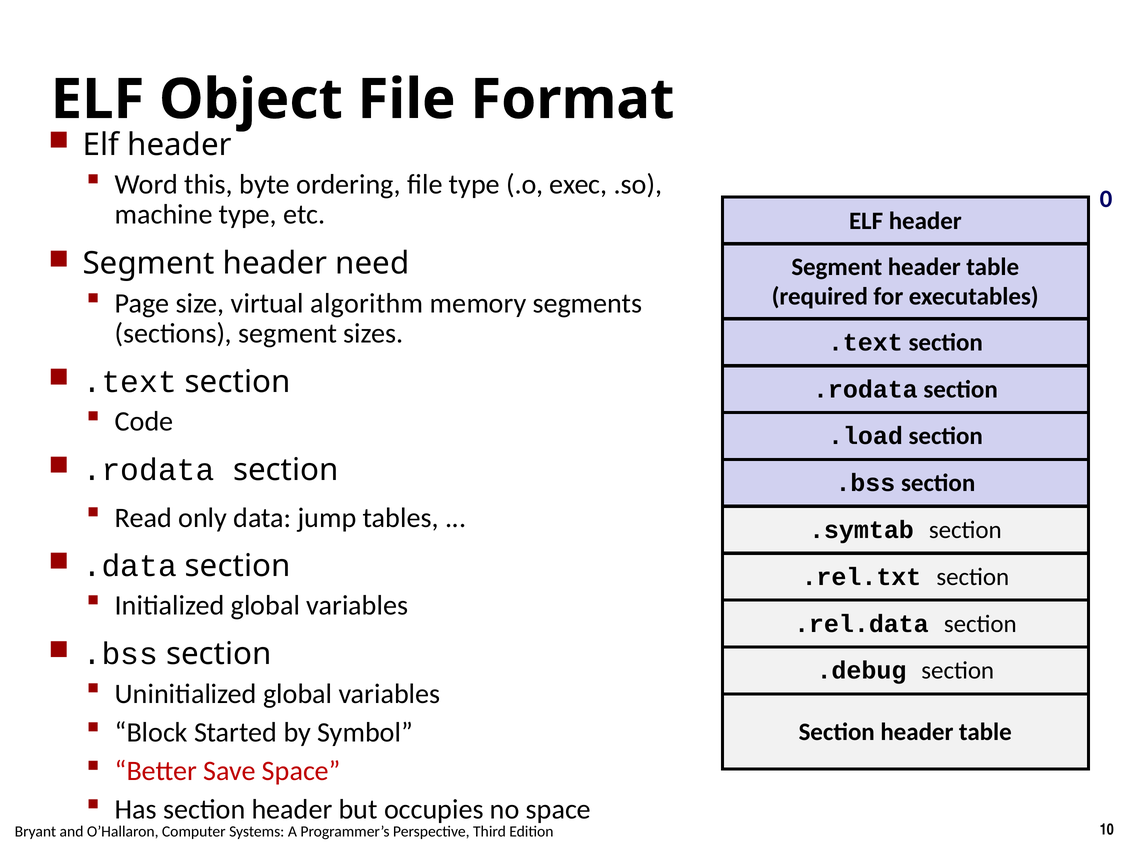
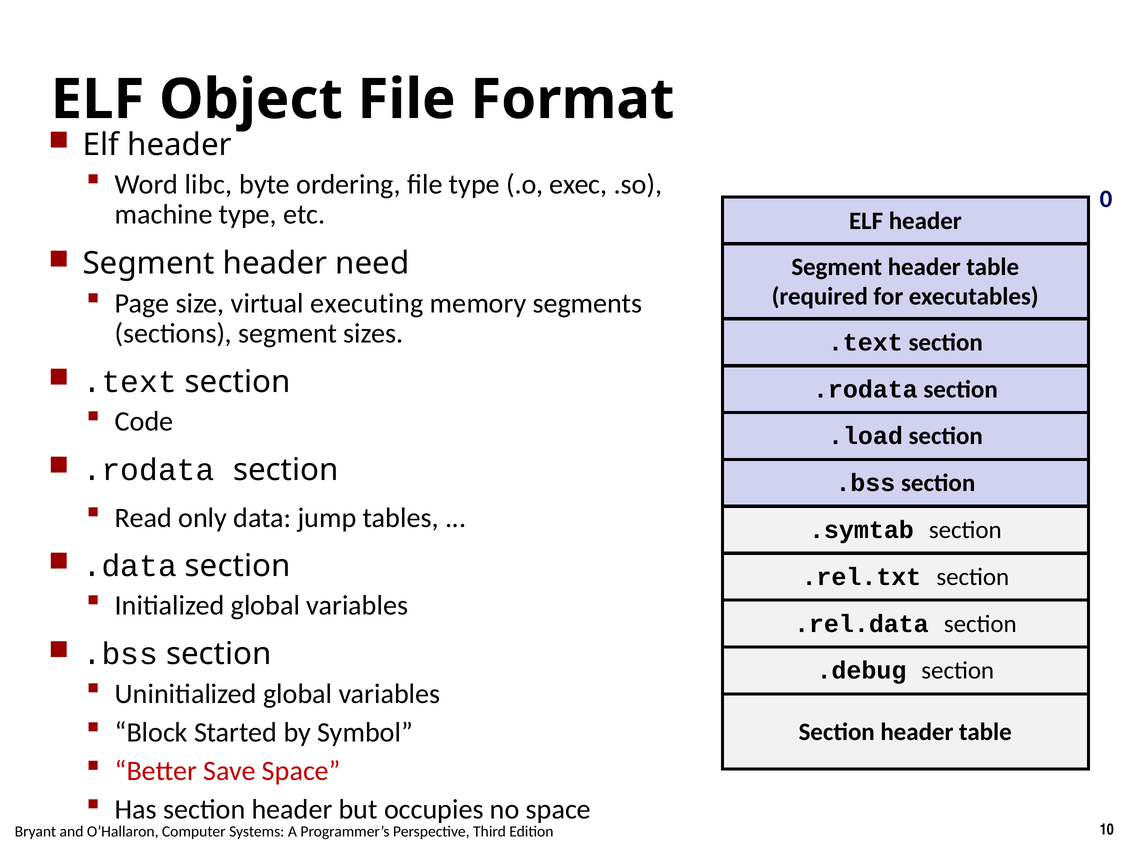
this: this -> libc (208, 185)
algorithm: algorithm -> executing (367, 304)
